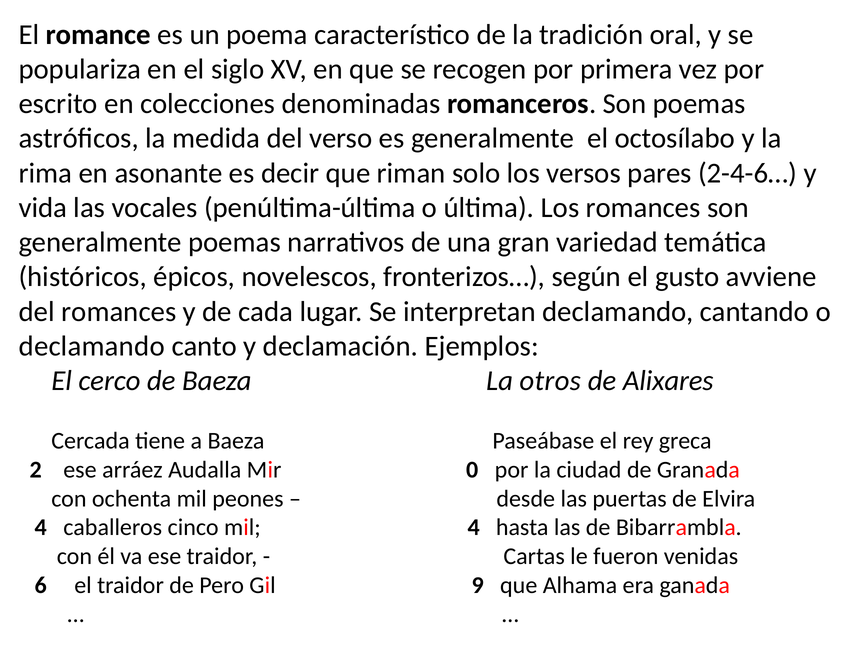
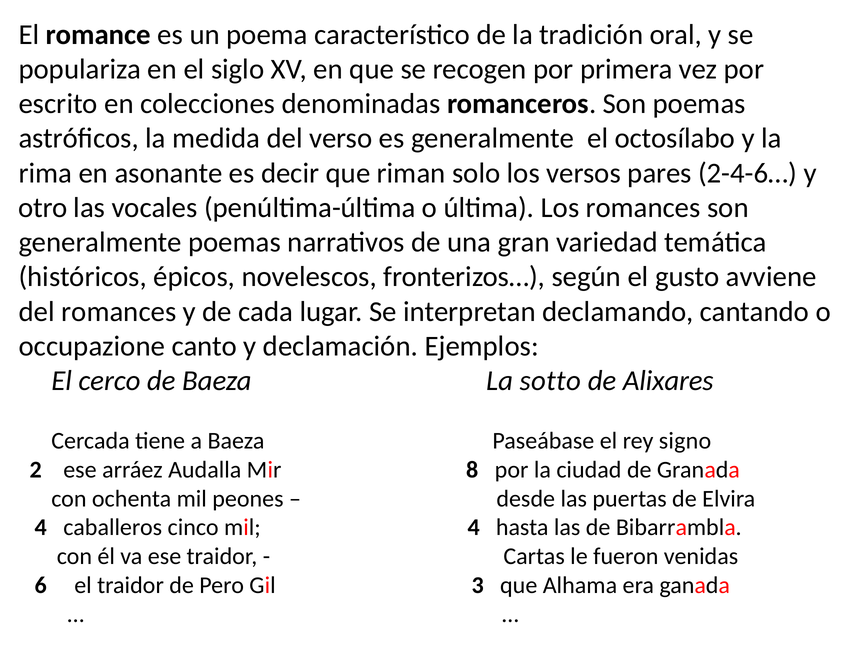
vida: vida -> otro (43, 208)
declamando: declamando -> occupazione (92, 346)
otros: otros -> sotto (550, 381)
greca: greca -> signo (685, 441)
0: 0 -> 8 (472, 470)
9: 9 -> 3 (478, 585)
